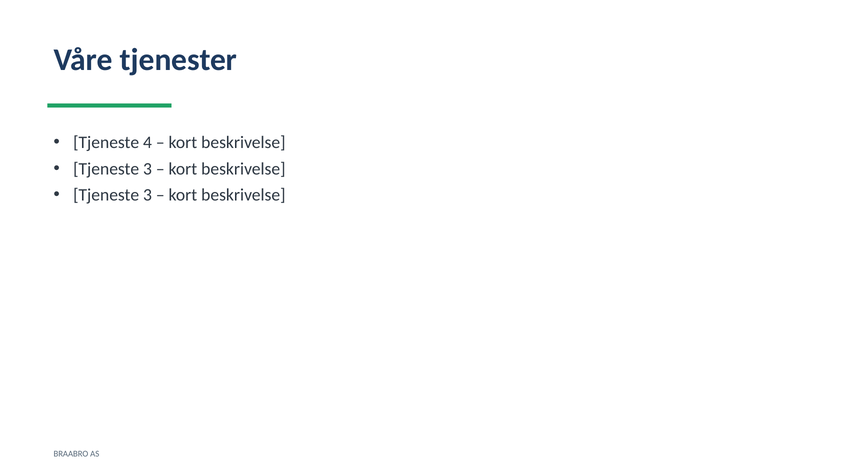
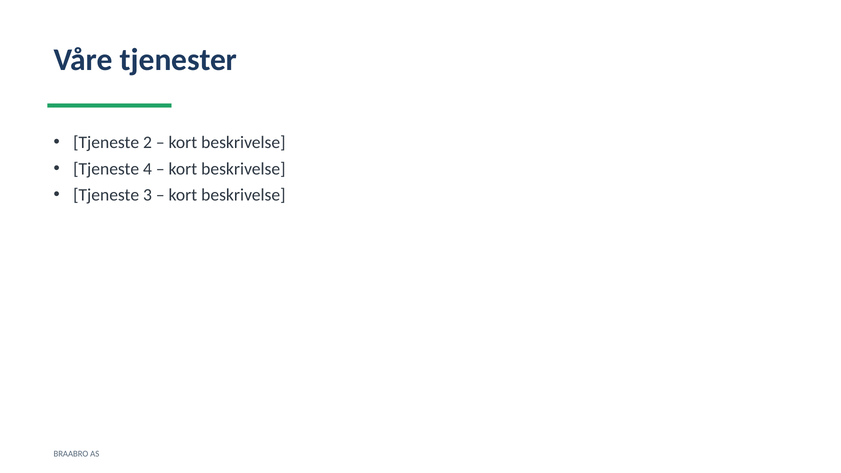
4: 4 -> 2 (147, 142)
3: 3 -> 4 (147, 169)
